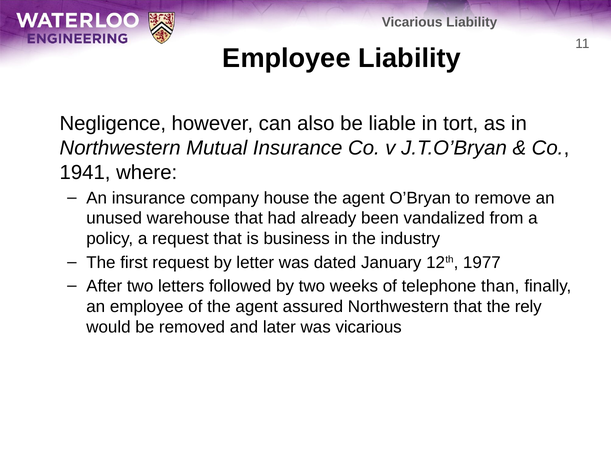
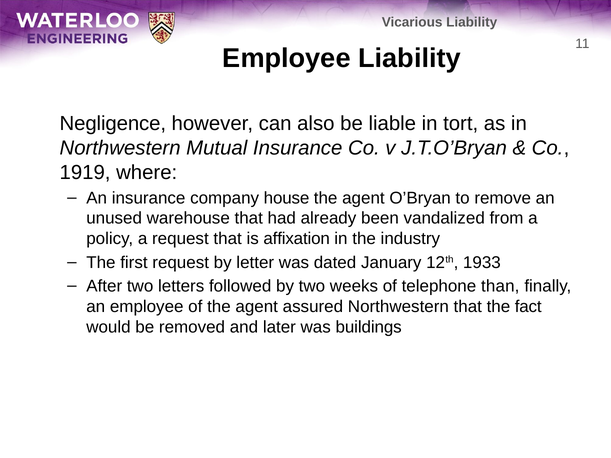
1941: 1941 -> 1919 (85, 173)
business: business -> affixation (297, 239)
1977: 1977 -> 1933 (482, 263)
rely: rely -> fact (528, 307)
was vicarious: vicarious -> buildings (369, 327)
